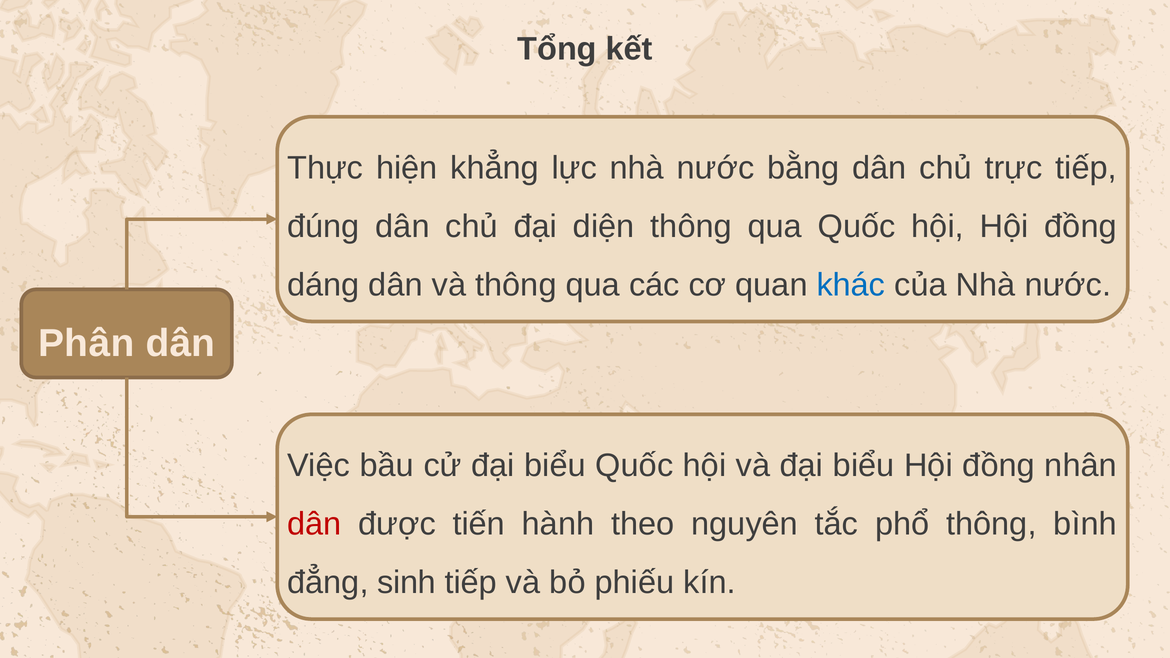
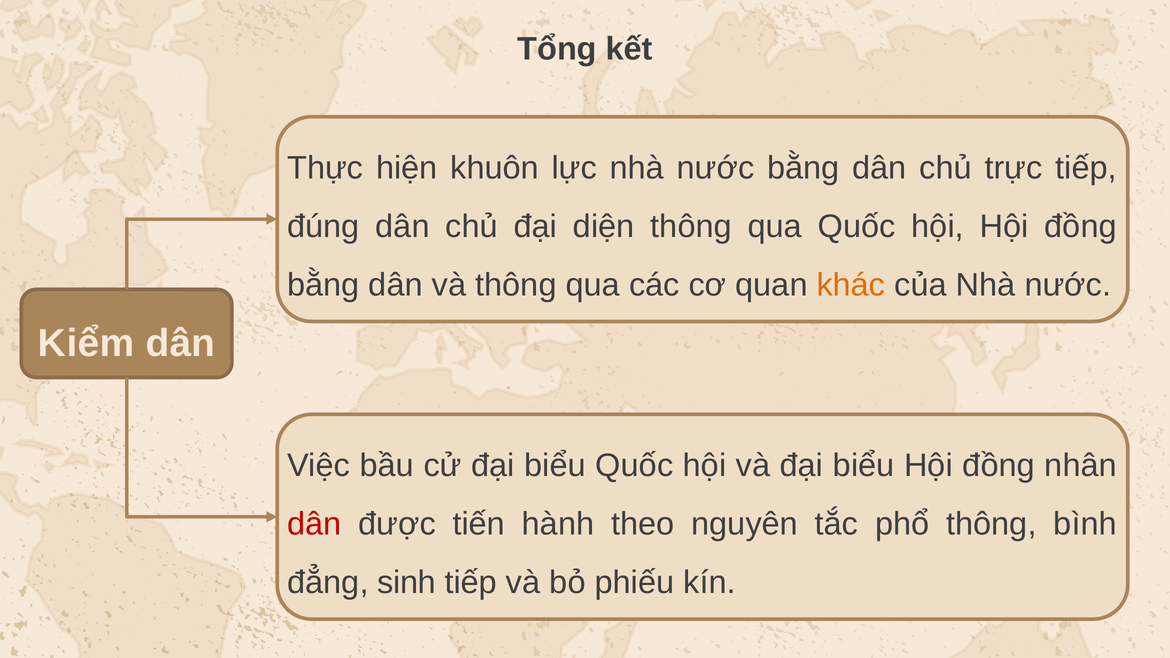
khẳng: khẳng -> khuôn (495, 168)
dáng: dáng -> bằng (323, 285)
khác colour: blue -> orange (851, 285)
Phân: Phân -> Kiểm (86, 343)
